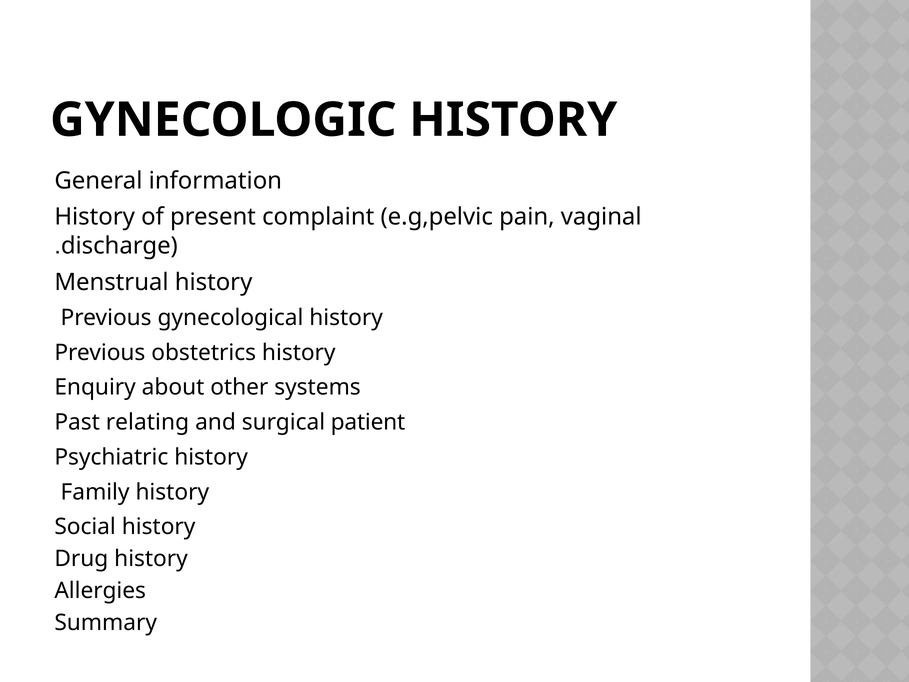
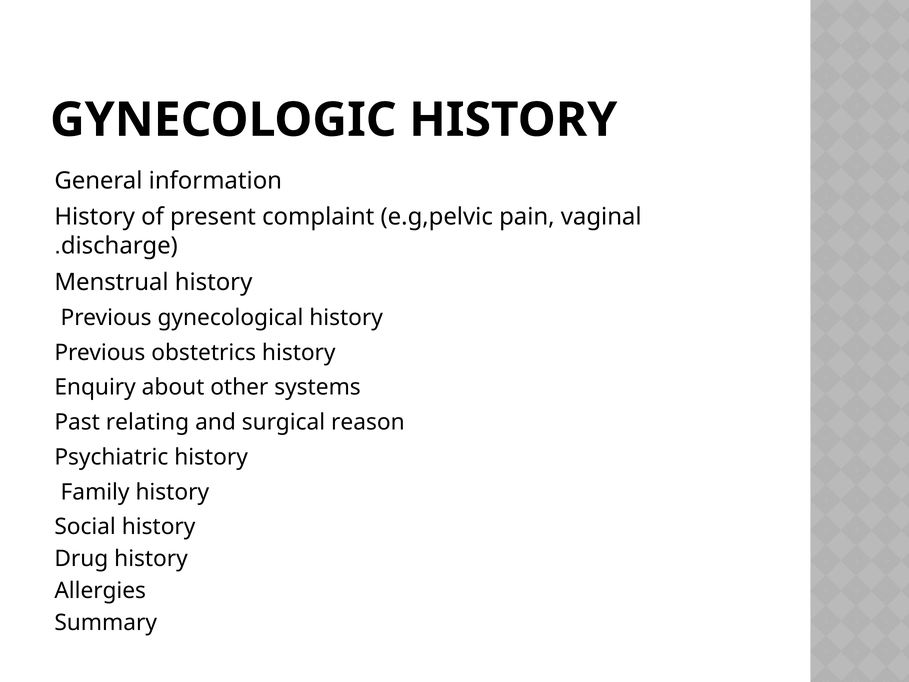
patient: patient -> reason (368, 422)
